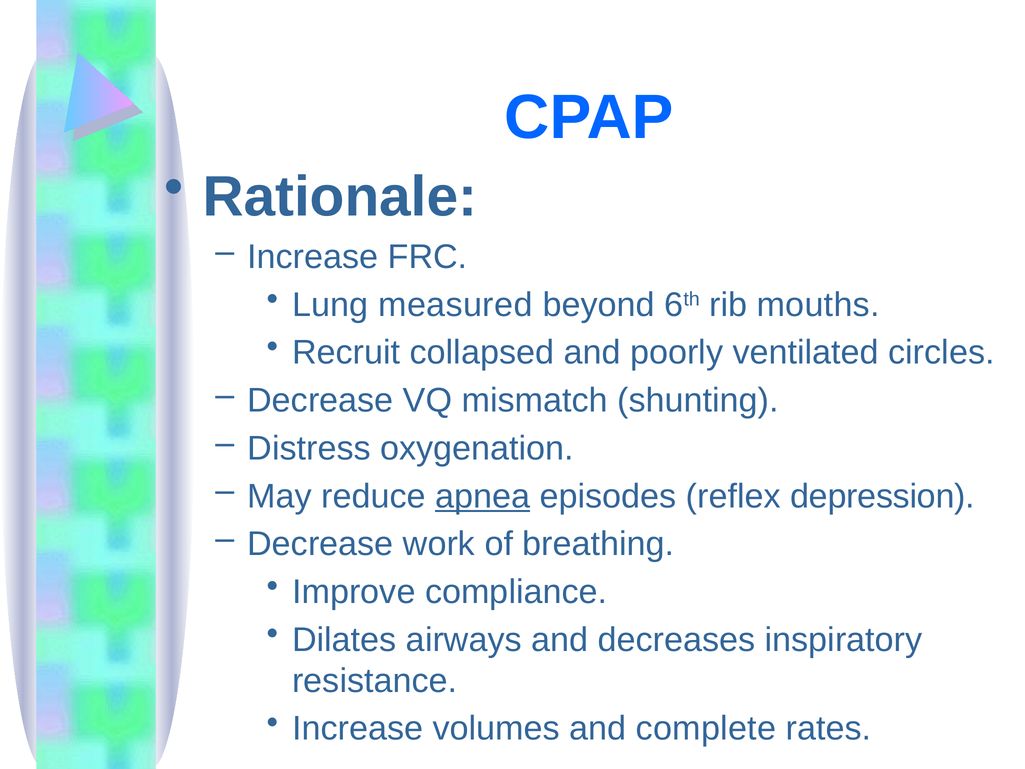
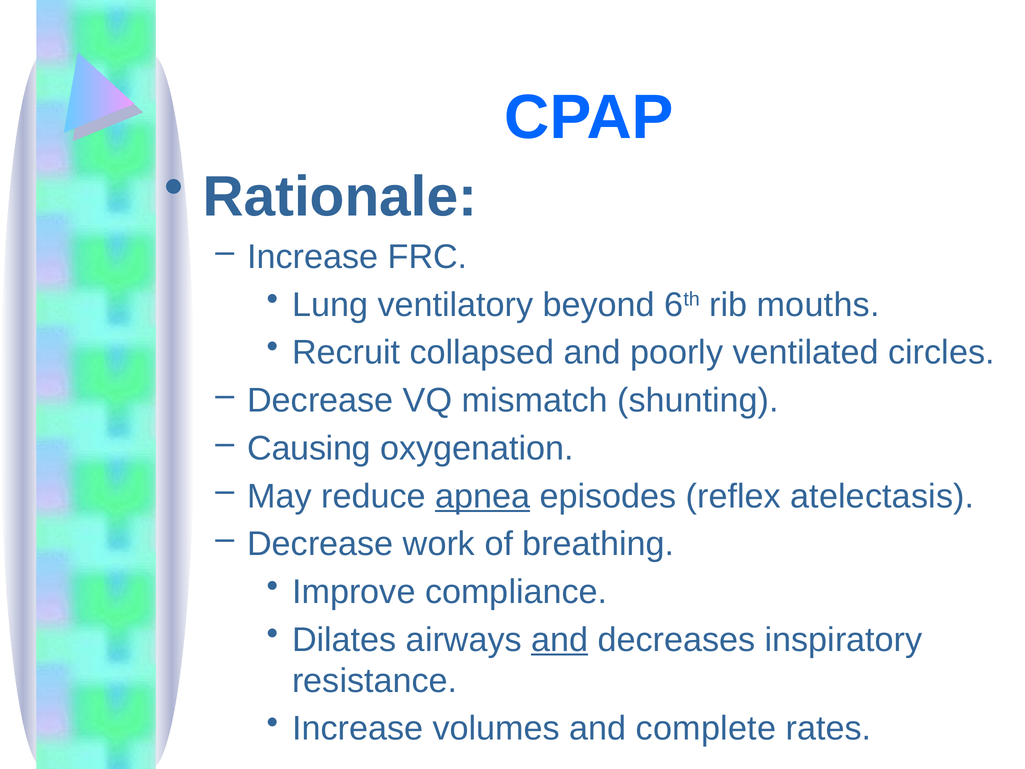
measured: measured -> ventilatory (456, 305)
Distress: Distress -> Causing (309, 448)
depression: depression -> atelectasis (882, 496)
and underline: none -> present (560, 640)
